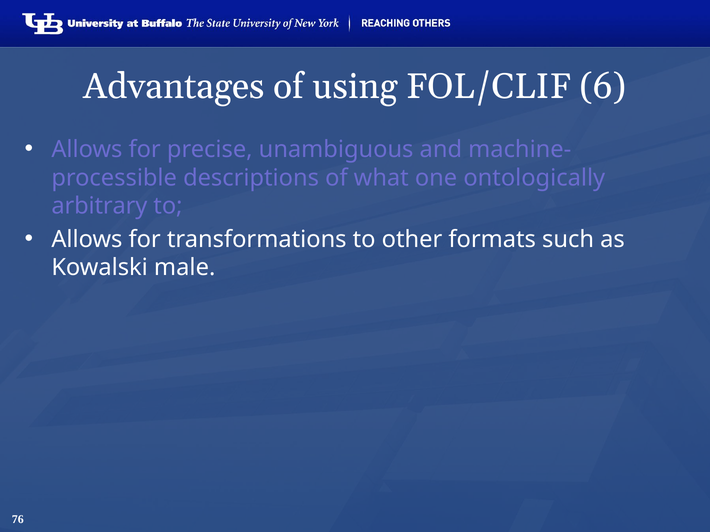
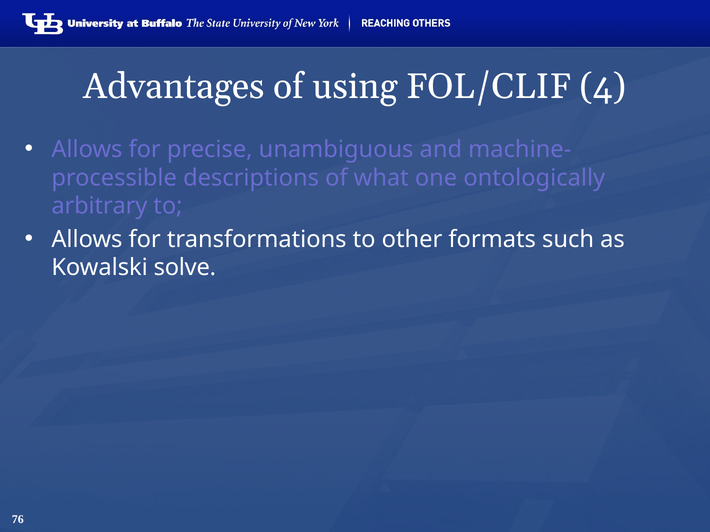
6: 6 -> 4 (603, 86)
male: male -> solve (185, 268)
